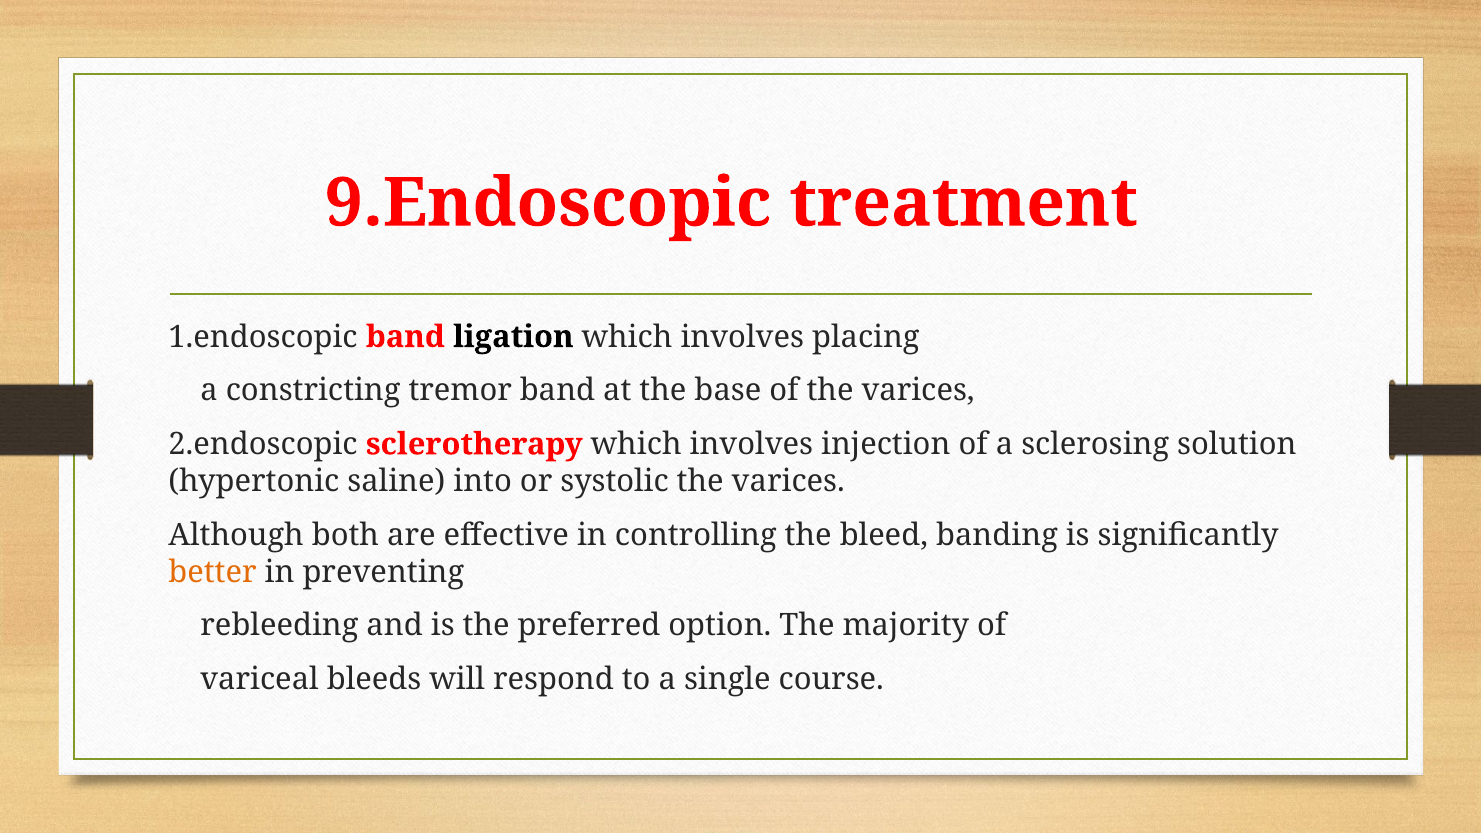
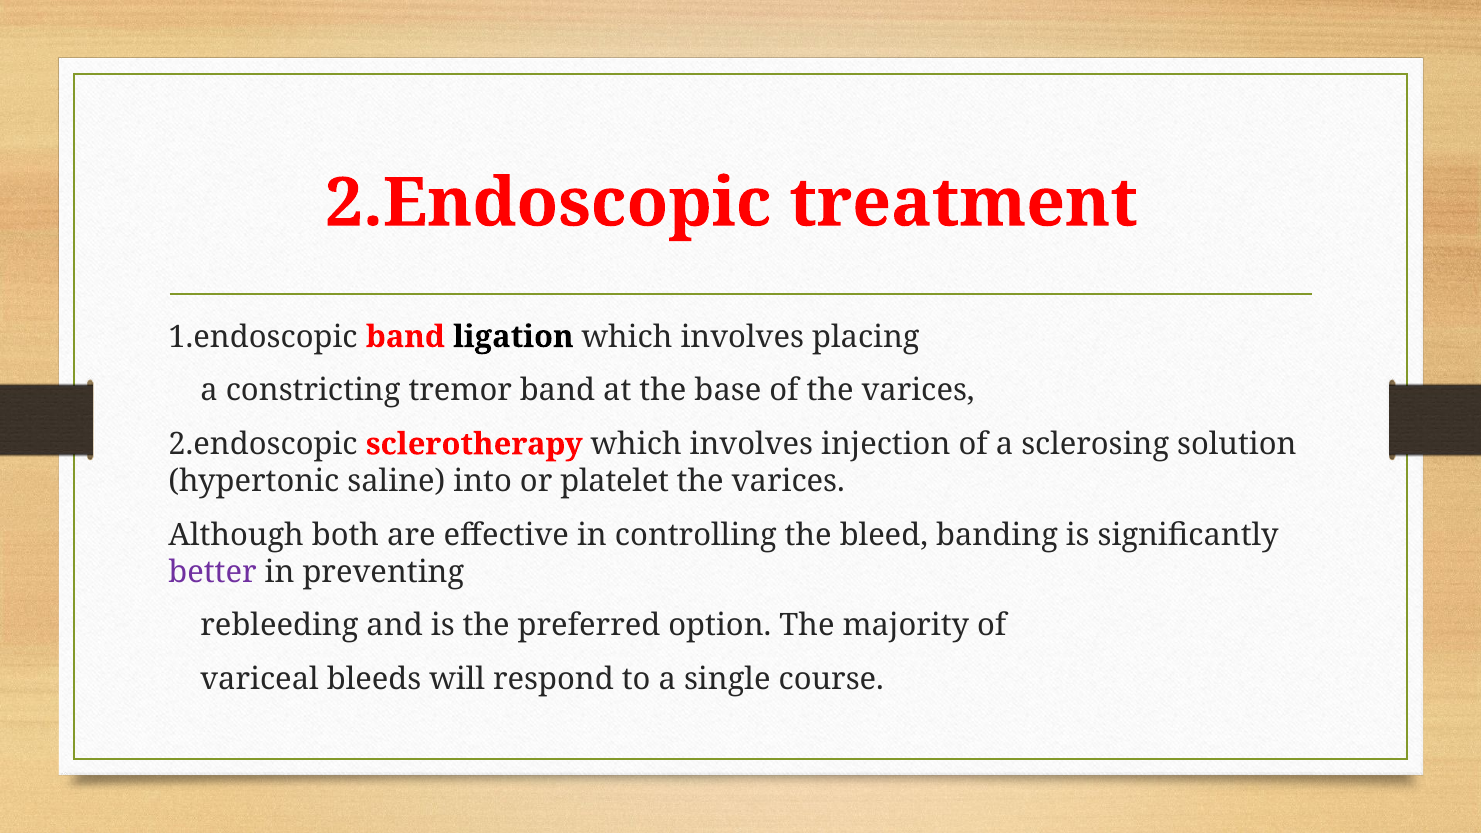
9.Endoscopic: 9.Endoscopic -> 2.Endoscopic (548, 203)
systolic: systolic -> platelet (615, 481)
better colour: orange -> purple (213, 572)
